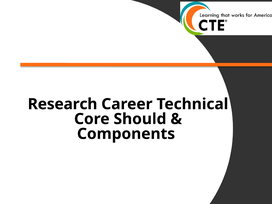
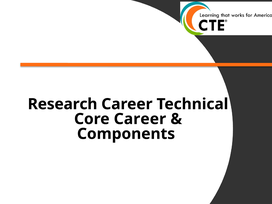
Core Should: Should -> Career (140, 119)
